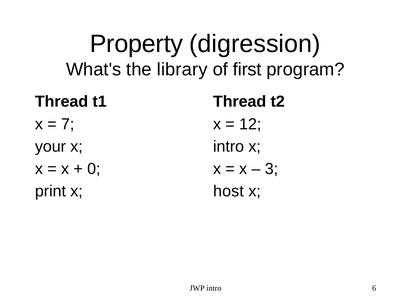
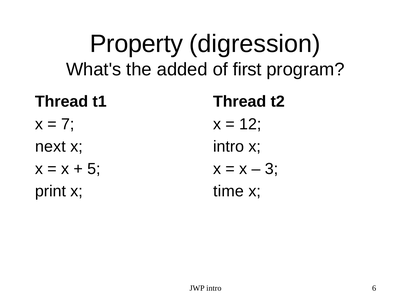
library: library -> added (182, 69)
your: your -> next (50, 147)
0: 0 -> 5 (94, 169)
host: host -> time (228, 191)
